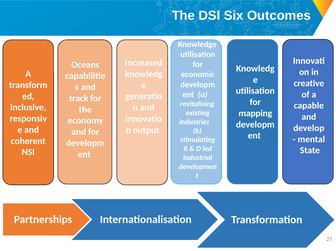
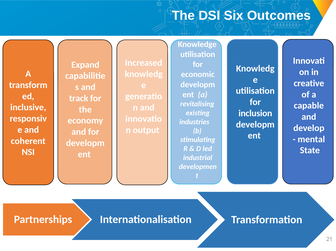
Oceans: Oceans -> Expand (85, 65)
mapping: mapping -> inclusion (255, 113)
